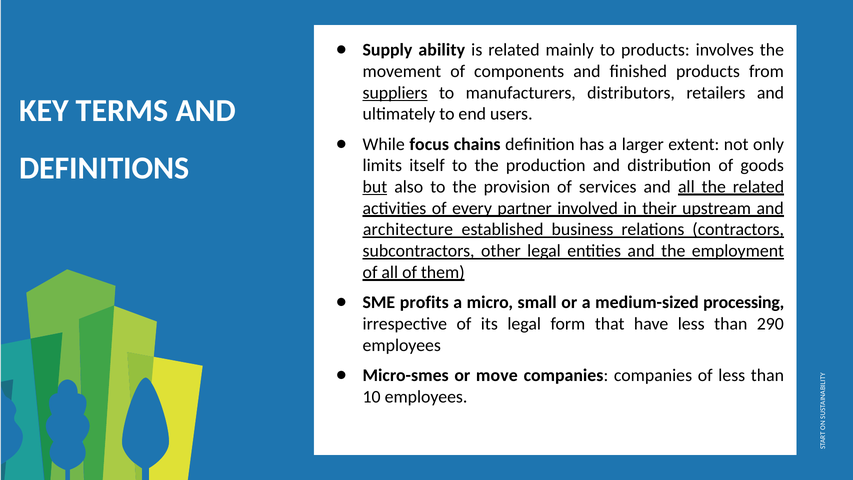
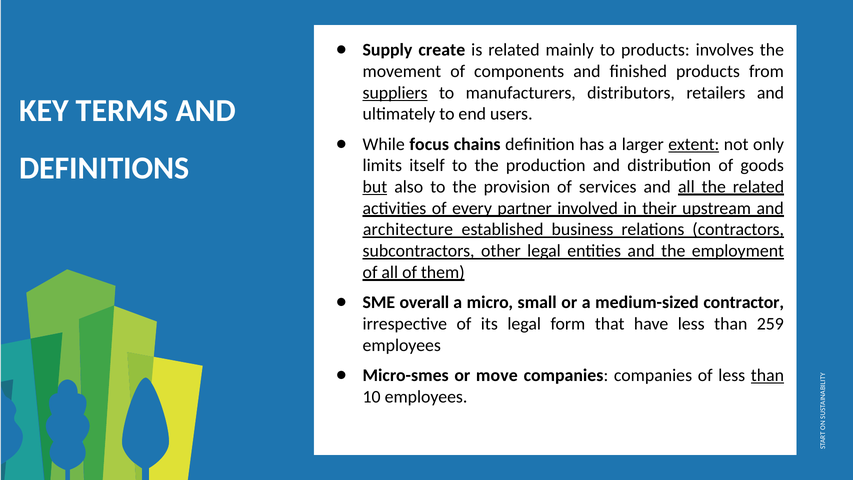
ability: ability -> create (442, 50)
extent underline: none -> present (694, 144)
profits: profits -> overall (424, 302)
processing: processing -> contractor (744, 302)
290: 290 -> 259 (770, 324)
than underline: none -> present (767, 375)
